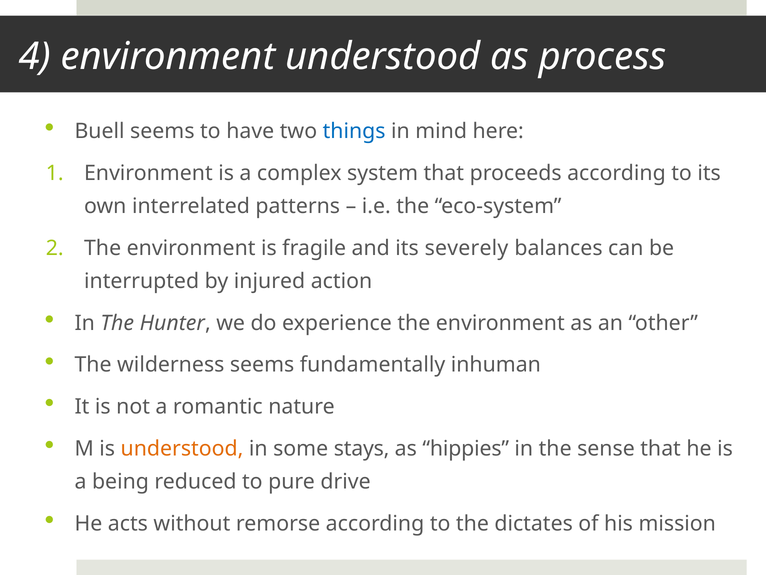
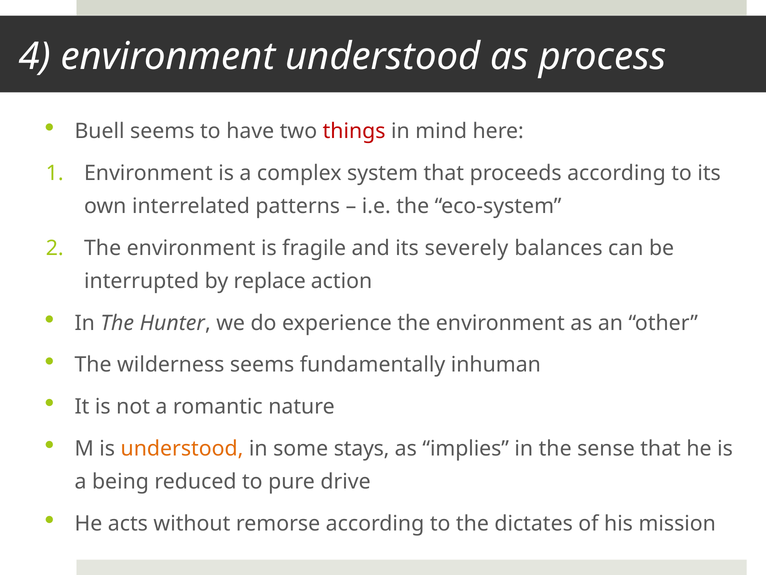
things colour: blue -> red (354, 131)
injured: injured -> replace (270, 281)
hippies: hippies -> implies (466, 448)
